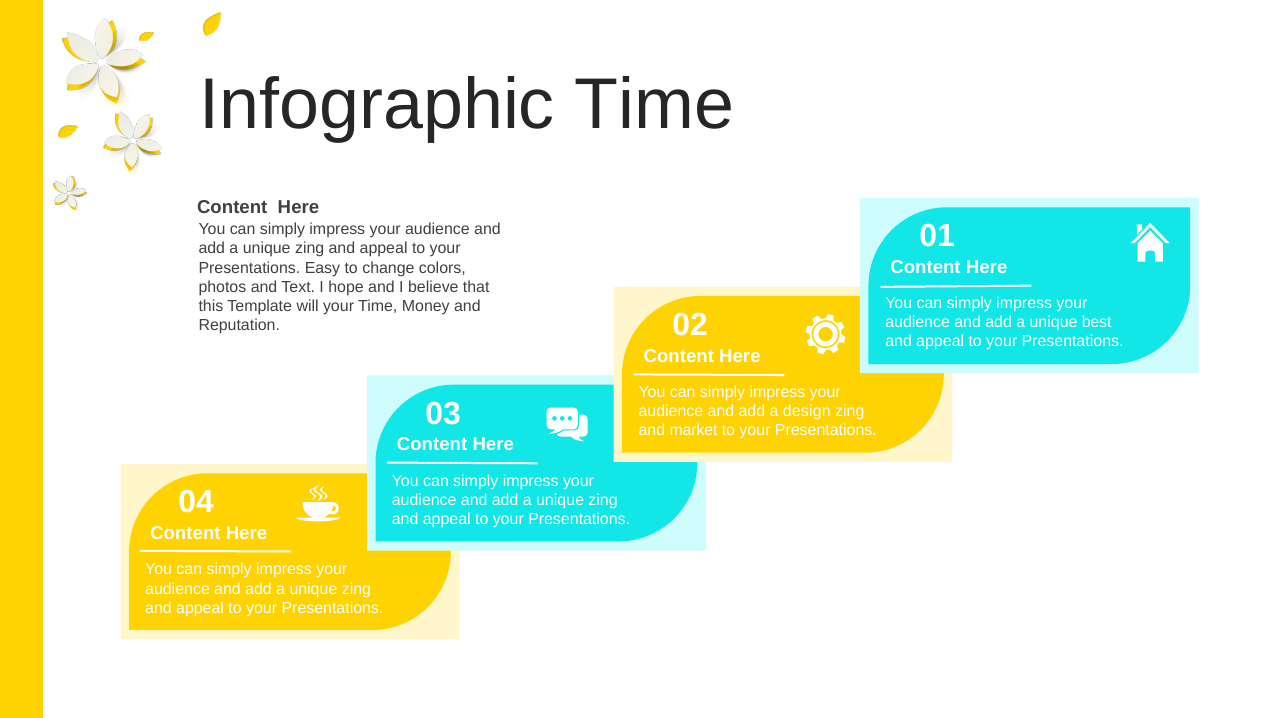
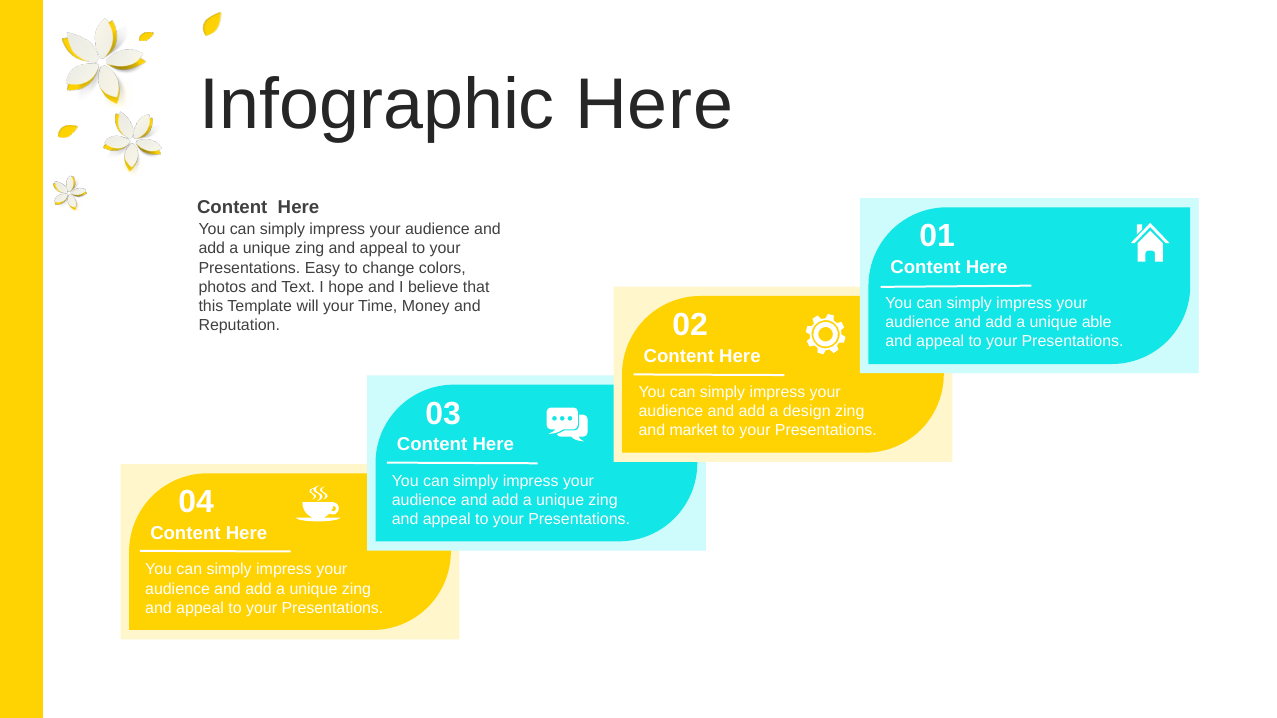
Infographic Time: Time -> Here (654, 105)
best: best -> able (1097, 322)
